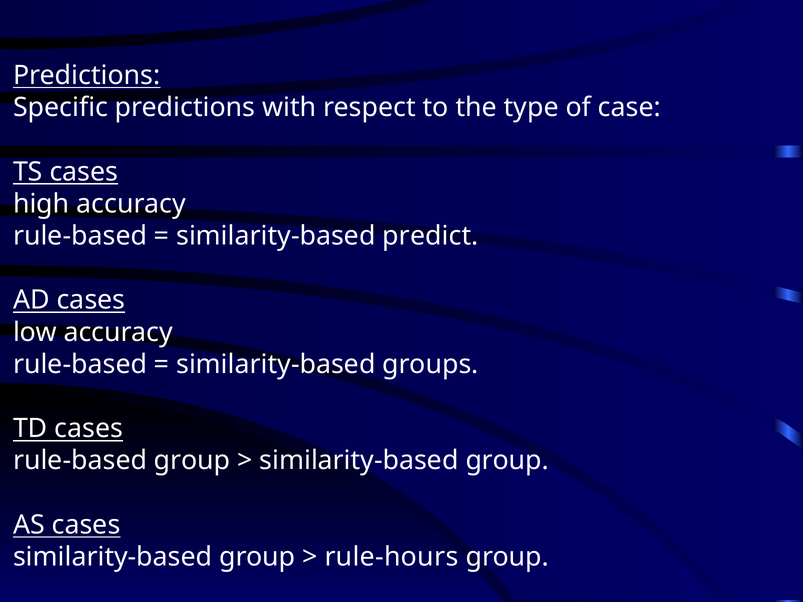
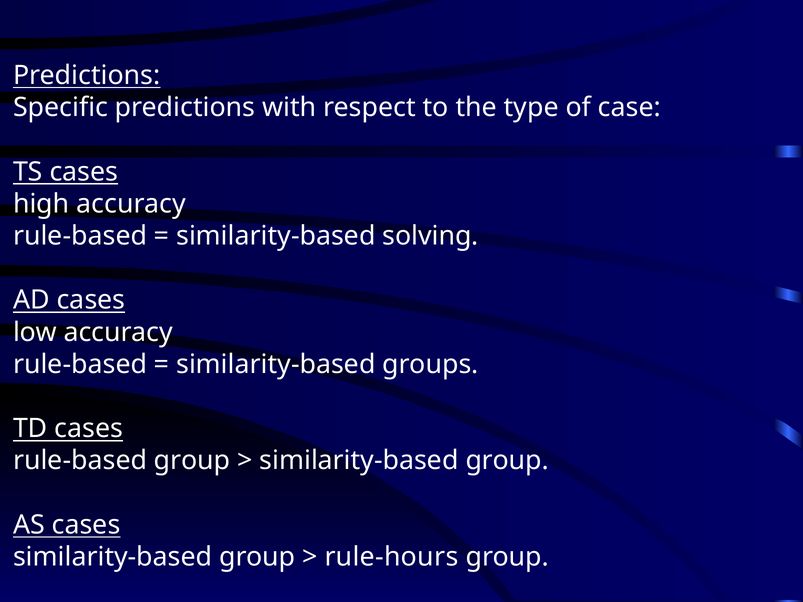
predict: predict -> solving (431, 236)
